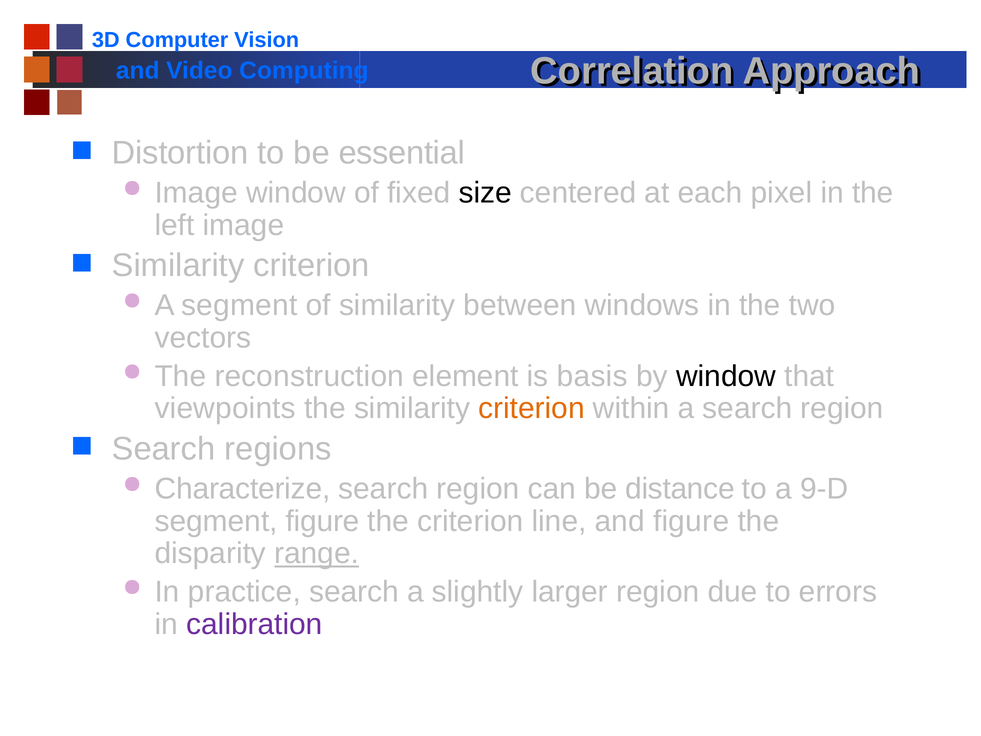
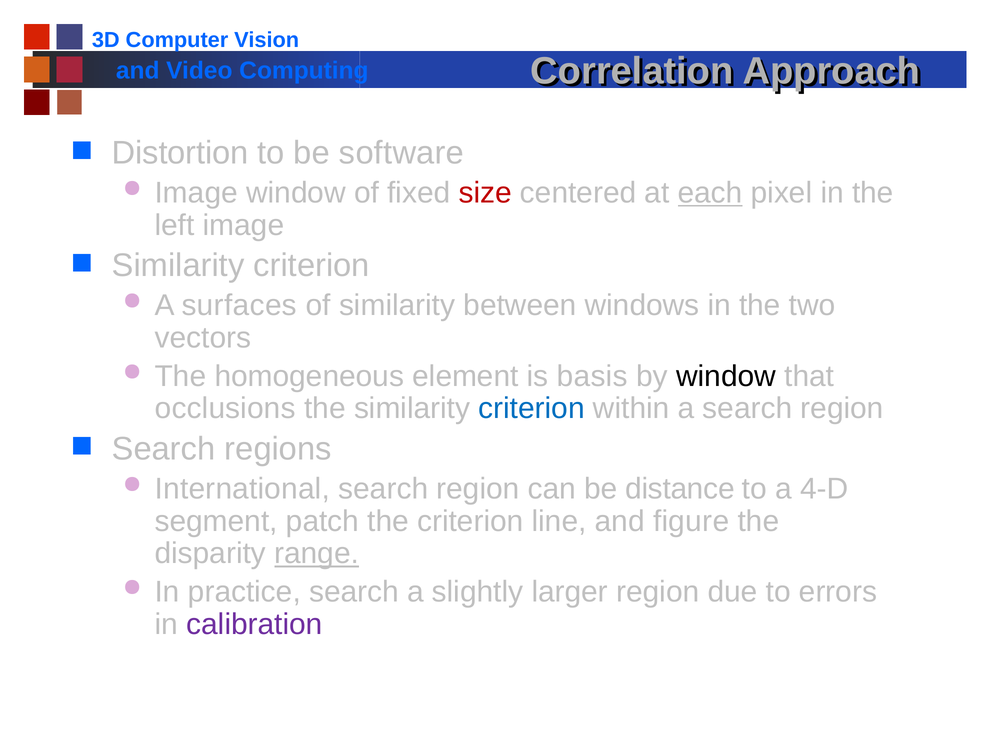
essential: essential -> software (402, 153)
size colour: black -> red (485, 193)
each underline: none -> present (710, 193)
A segment: segment -> surfaces (239, 305)
reconstruction: reconstruction -> homogeneous (309, 376)
viewpoints: viewpoints -> occlusions (225, 408)
criterion colour: orange -> blue (532, 408)
Characterize: Characterize -> International (242, 489)
9-D: 9-D -> 4-D (824, 489)
segment figure: figure -> patch (323, 521)
